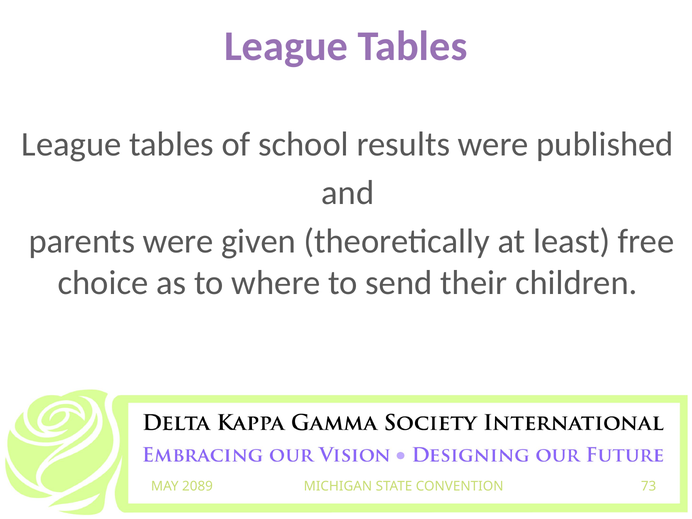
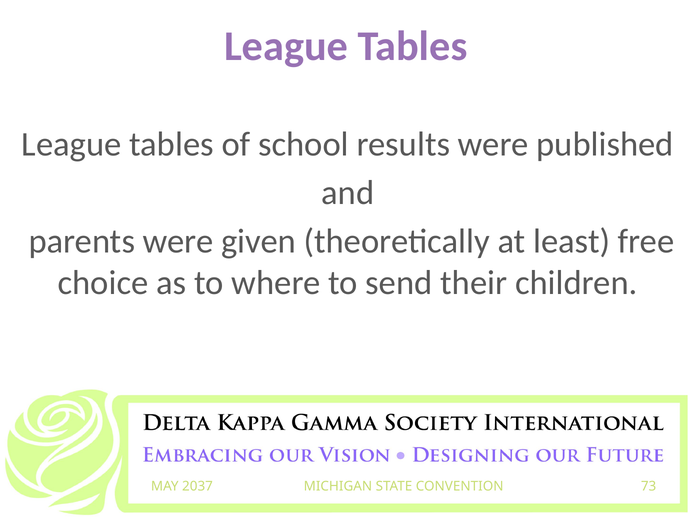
2089: 2089 -> 2037 (198, 486)
